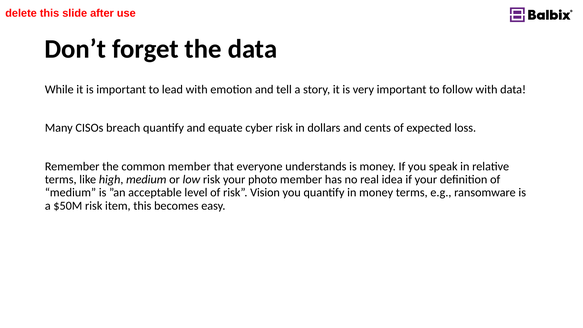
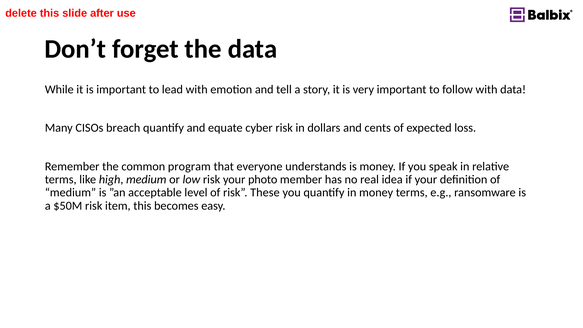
common member: member -> program (189, 166)
Vision: Vision -> These (265, 193)
